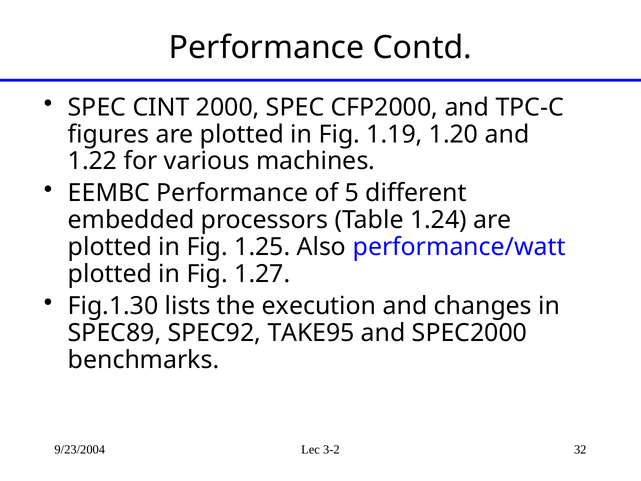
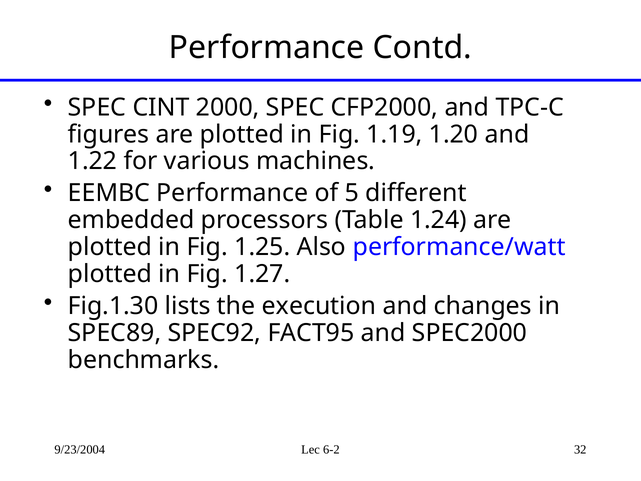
TAKE95: TAKE95 -> FACT95 (311, 333)
3-2: 3-2 -> 6-2 (331, 450)
